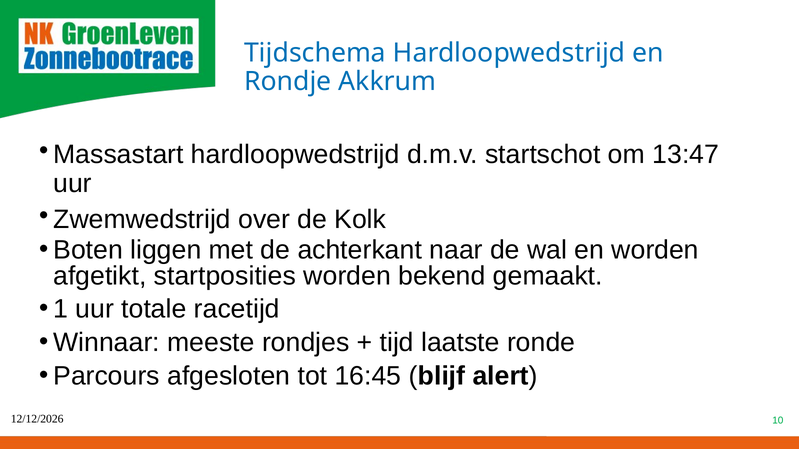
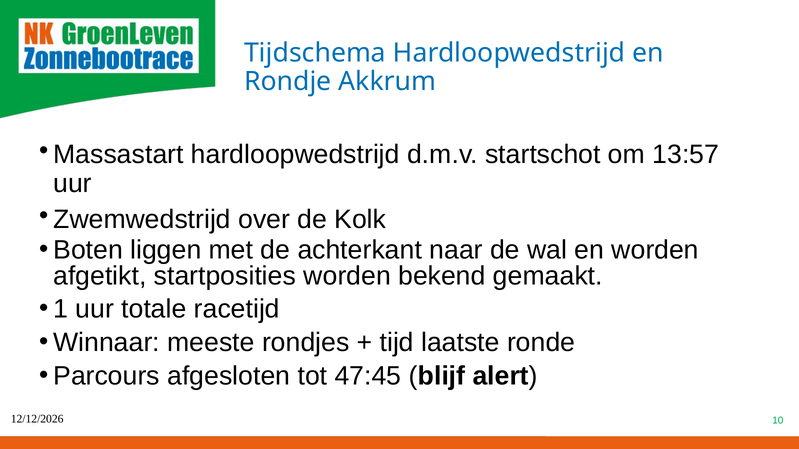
13:47: 13:47 -> 13:57 (686, 155)
16:45: 16:45 -> 47:45 (368, 376)
